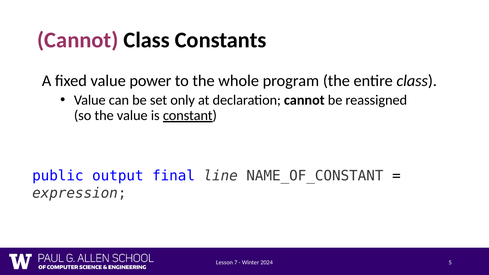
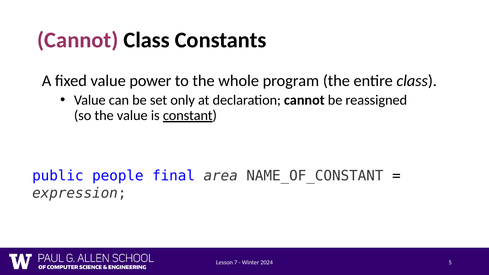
output: output -> people (118, 176)
line: line -> area (221, 176)
